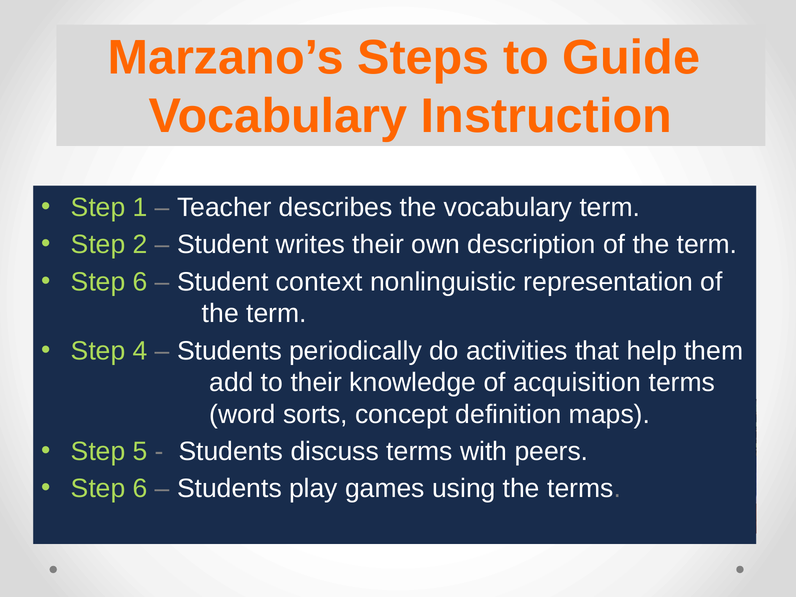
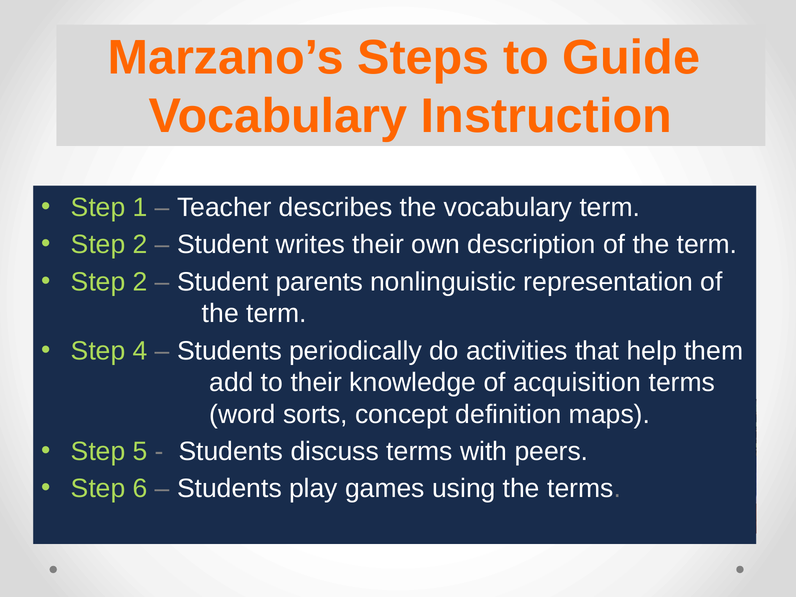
6: 6 -> 2 (140, 282)
context: context -> parents (319, 282)
